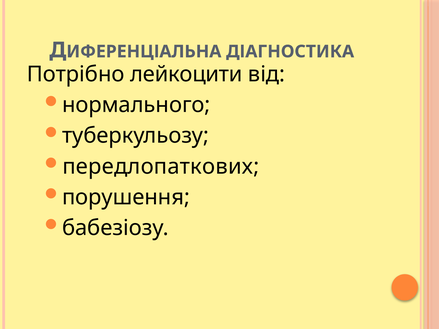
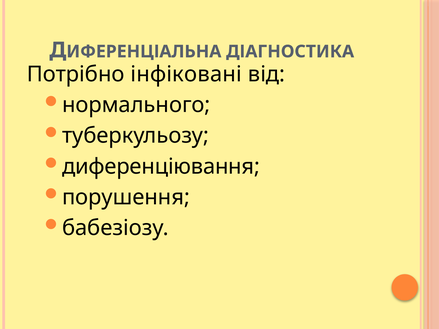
лейкоцити: лейкоцити -> інфіковані (186, 74)
передлопаткових: передлопаткових -> диференціювання (161, 167)
